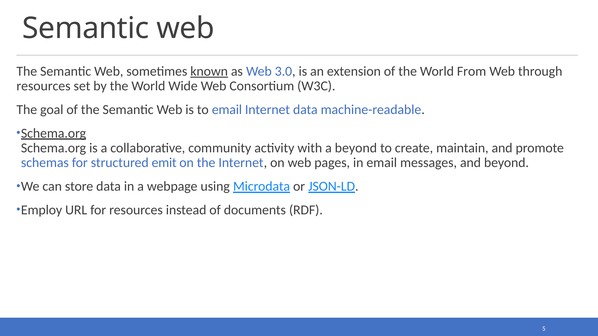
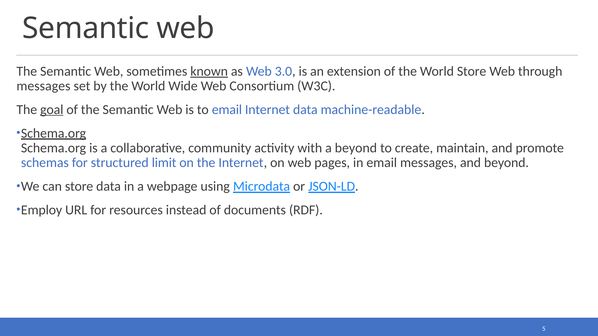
World From: From -> Store (472, 71)
resources: resources -> messages (43, 86)
goal underline: none -> present (52, 110)
emit: emit -> limit (164, 163)
